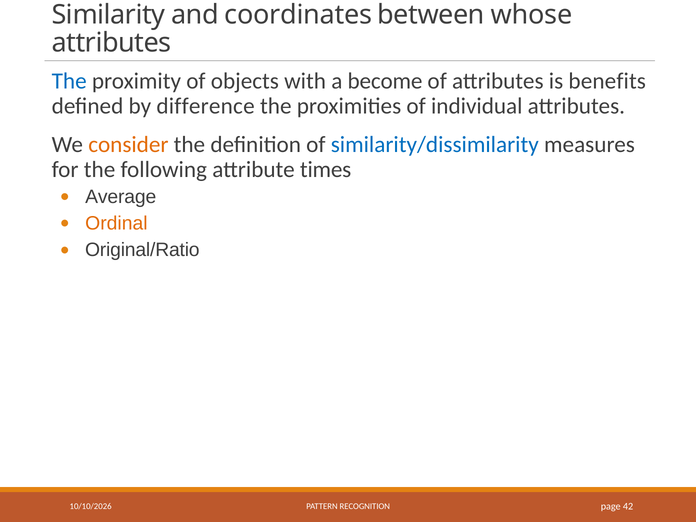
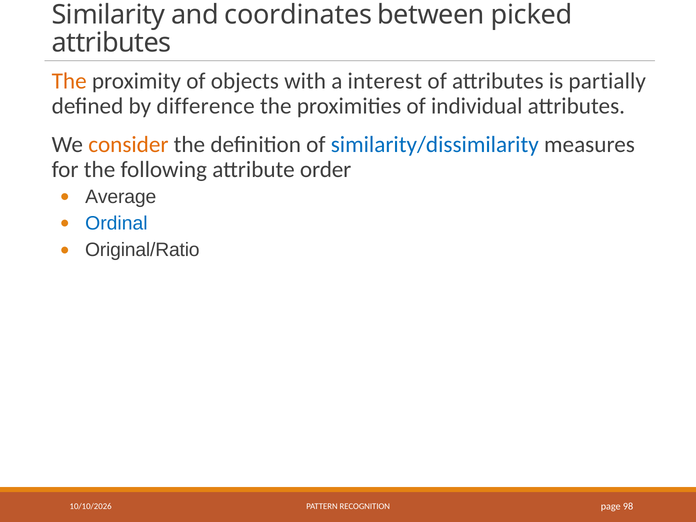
whose: whose -> picked (532, 15)
The colour: blue -> orange (69, 81)
become: become -> interest (385, 81)
benefits: benefits -> partially (607, 81)
times: times -> order (326, 170)
Ordinal colour: orange -> blue (116, 223)
42: 42 -> 98 (628, 506)
